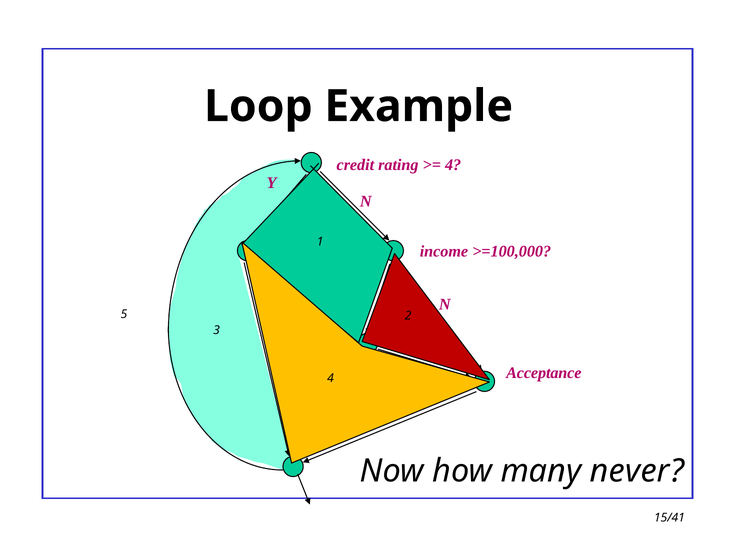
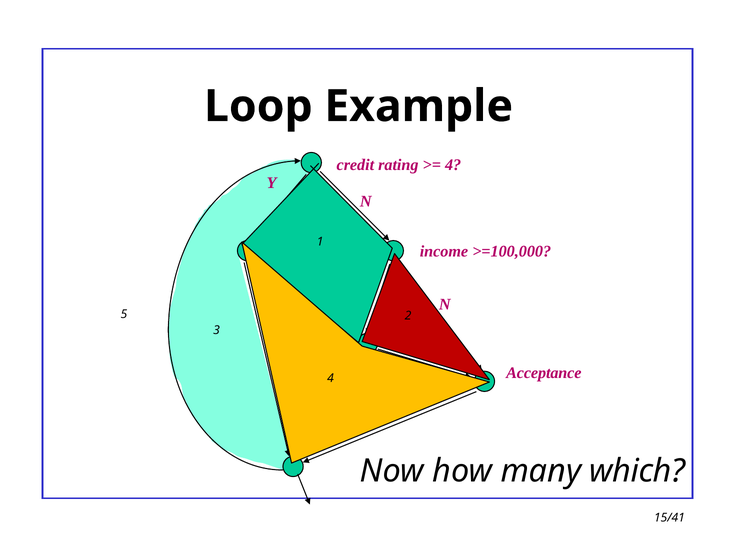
never: never -> which (637, 471)
